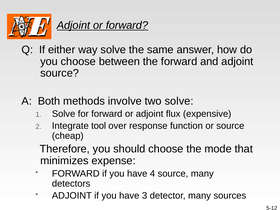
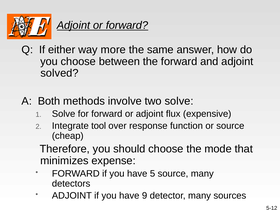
way solve: solve -> more (113, 50)
source: source -> solved (60, 73)
4: 4 -> 5 (152, 174)
3: 3 -> 9 (145, 196)
